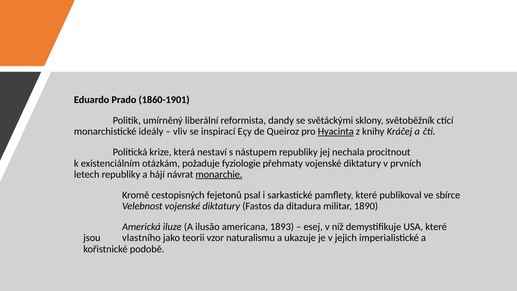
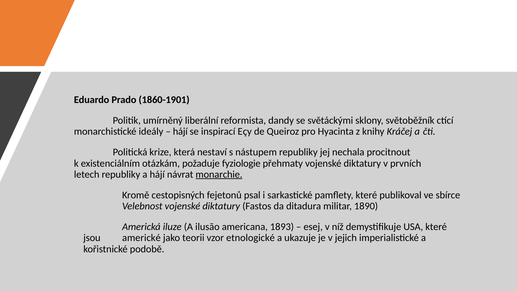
vliv: vliv -> hájí (180, 131)
Hyacinta underline: present -> none (336, 131)
vlastního: vlastního -> americké (141, 238)
naturalismu: naturalismu -> etnologické (251, 238)
